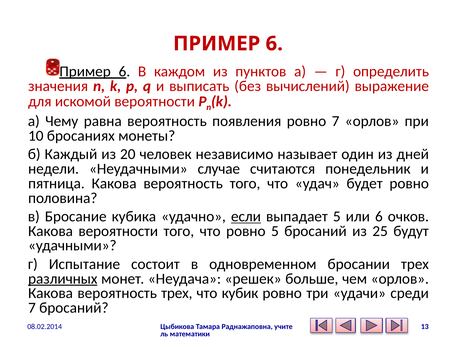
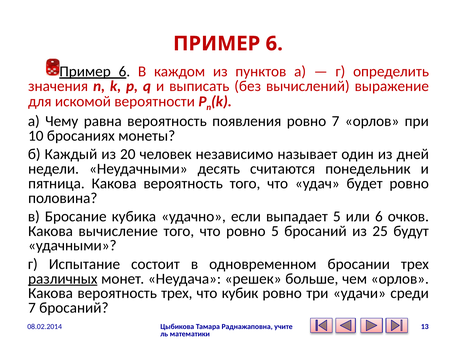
случае: случае -> десять (219, 169)
если underline: present -> none (246, 216)
Какова вероятности: вероятности -> вычисление (118, 231)
